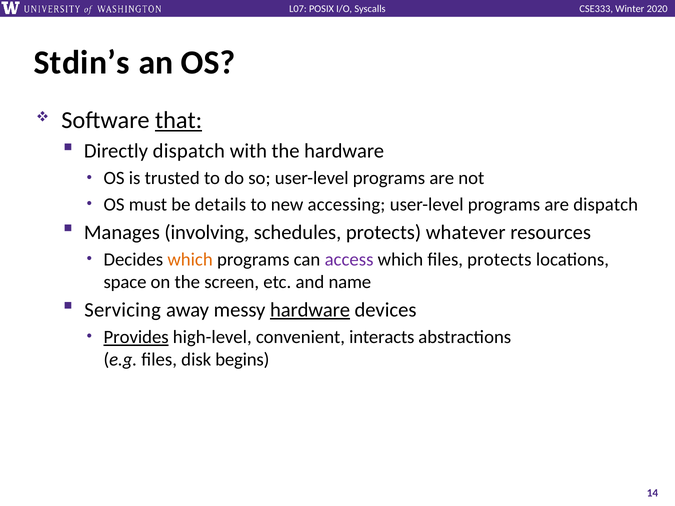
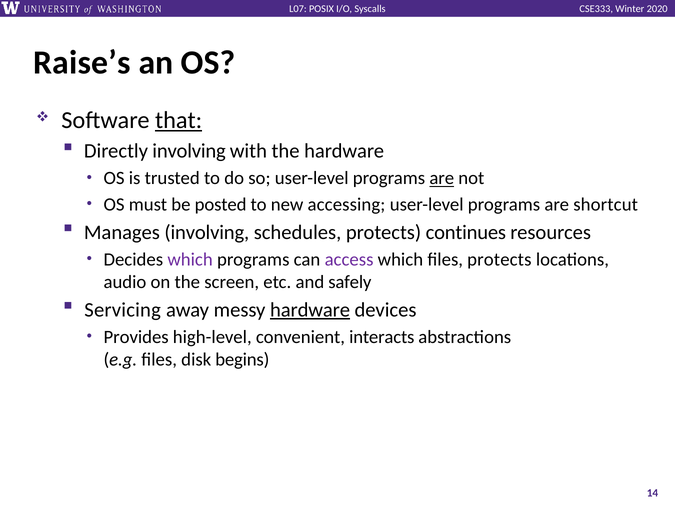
Stdin’s: Stdin’s -> Raise’s (82, 63)
Directly dispatch: dispatch -> involving (189, 151)
are underline: none -> present (442, 178)
details: details -> posted (221, 205)
are dispatch: dispatch -> shortcut (606, 205)
whatever: whatever -> continues (466, 232)
which colour: orange -> purple (190, 260)
space: space -> audio (125, 282)
name: name -> safely (350, 282)
Provides underline: present -> none (136, 337)
